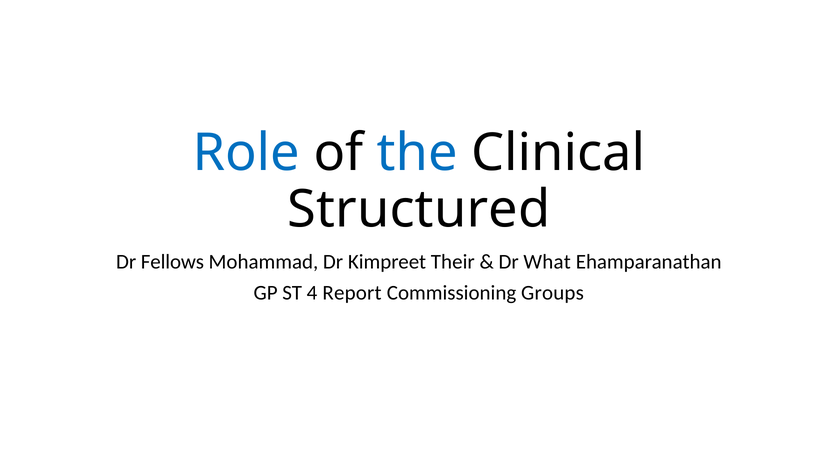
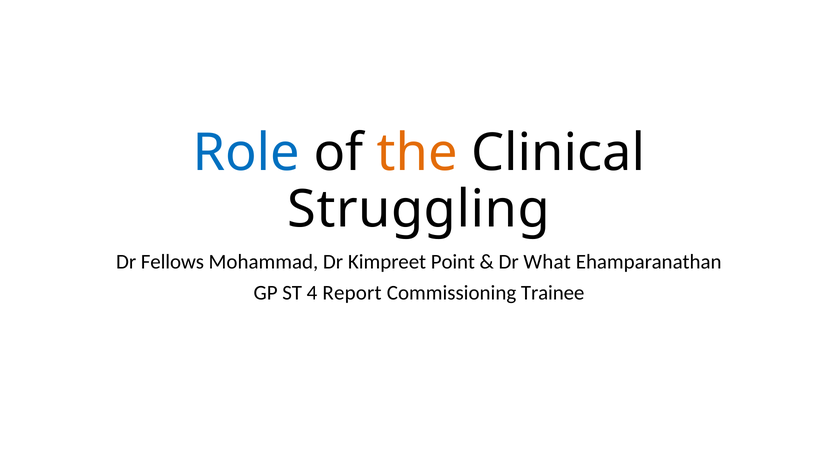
the colour: blue -> orange (417, 153)
Structured: Structured -> Struggling (419, 209)
Their: Their -> Point (453, 262)
Groups: Groups -> Trainee (553, 293)
